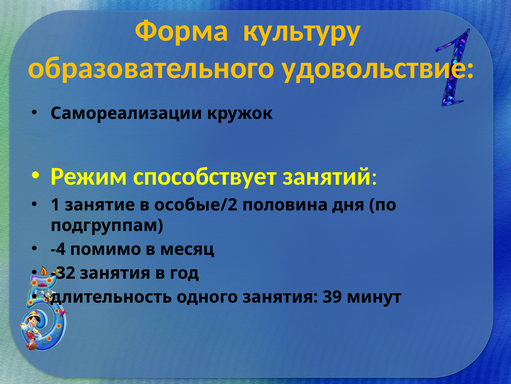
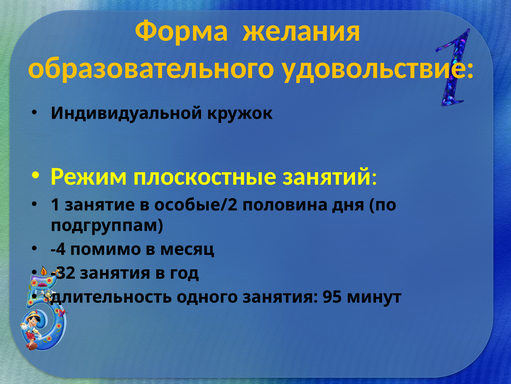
культуру: культуру -> желания (302, 30)
Самореализации: Самореализации -> Индивидуальной (126, 113)
способствует: способствует -> плоскостные (205, 176)
39: 39 -> 95 (332, 296)
